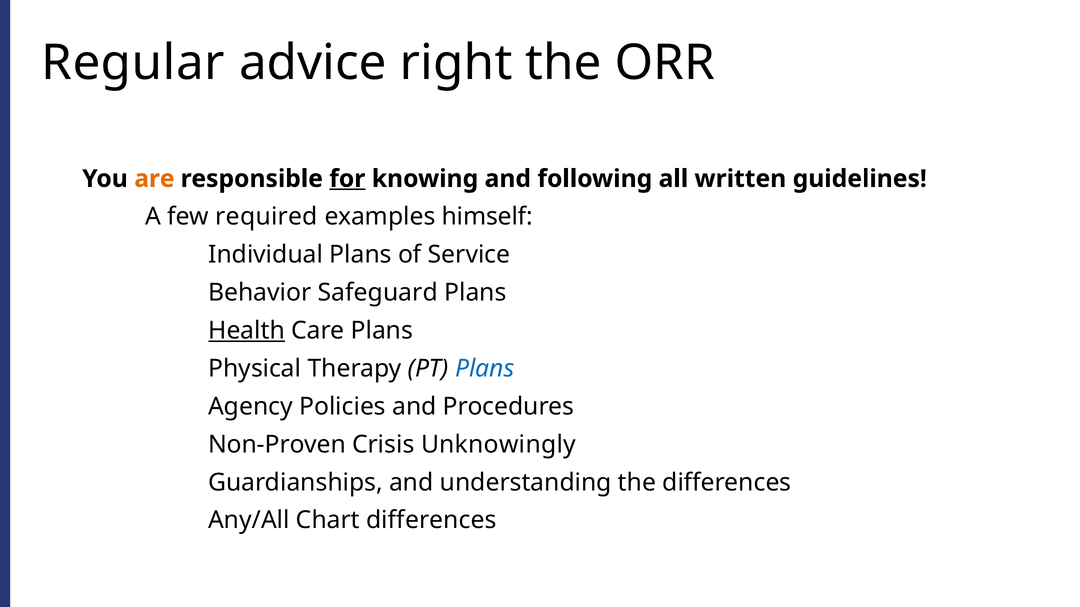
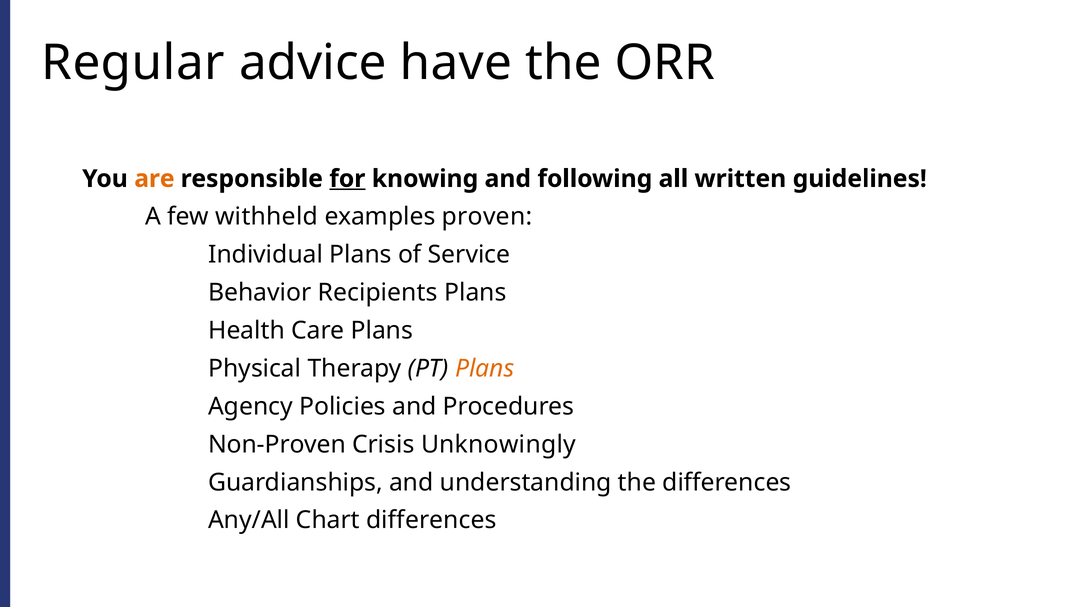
right: right -> have (456, 63)
required: required -> withheld (267, 217)
himself: himself -> proven (487, 217)
Safeguard: Safeguard -> Recipients (378, 293)
Health underline: present -> none (247, 331)
Plans colour: blue -> orange (485, 369)
